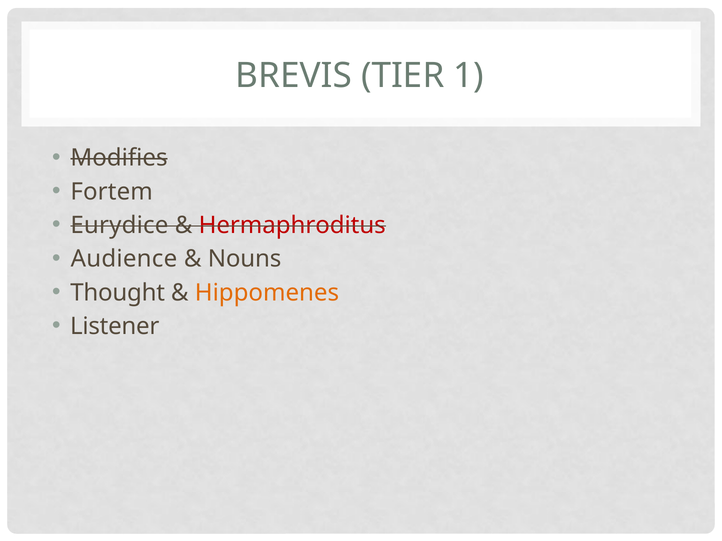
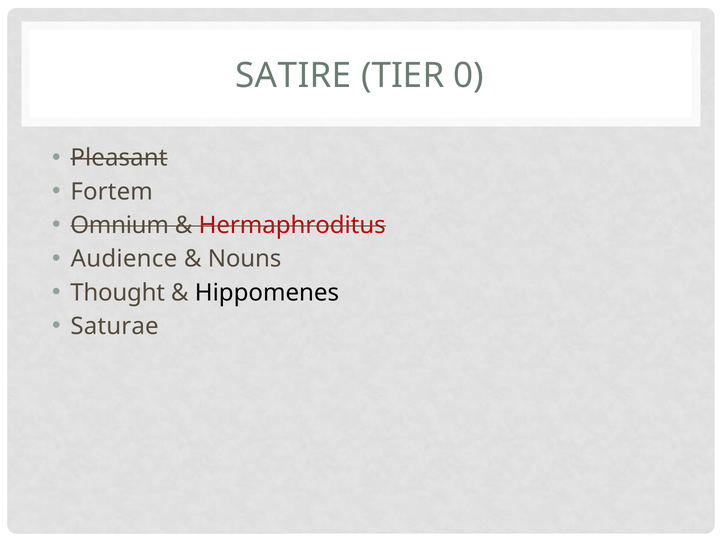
BREVIS: BREVIS -> SATIRE (293, 76)
1: 1 -> 0 (469, 76)
Modifies: Modifies -> Pleasant (119, 158)
Eurydice: Eurydice -> Omnium (120, 225)
Hippomenes colour: orange -> black (267, 293)
Listener: Listener -> Saturae (115, 327)
